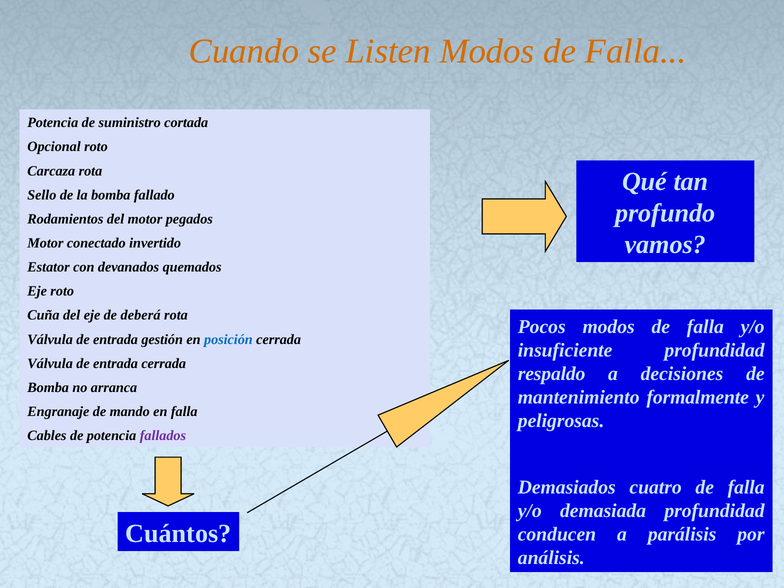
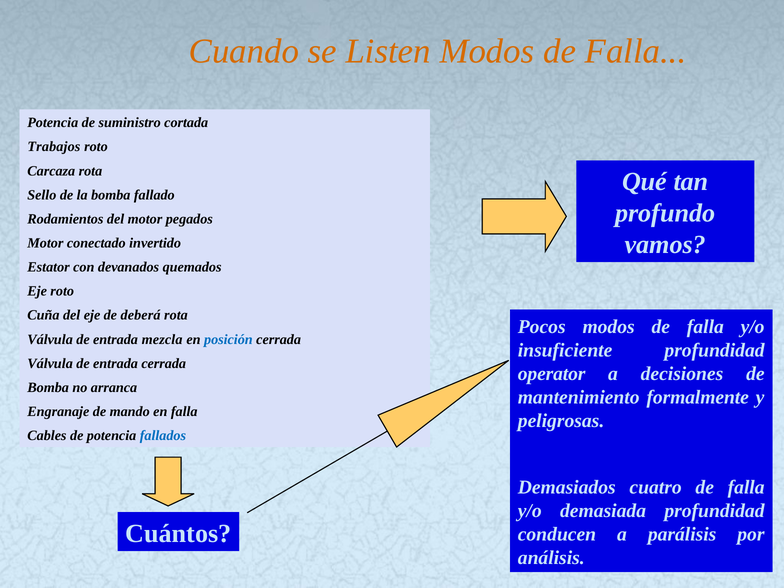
Opcional: Opcional -> Trabajos (54, 147)
gestión: gestión -> mezcla (162, 339)
respaldo: respaldo -> operator (552, 374)
fallados colour: purple -> blue (163, 436)
